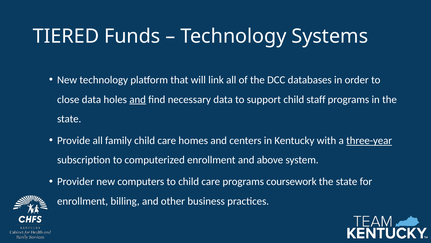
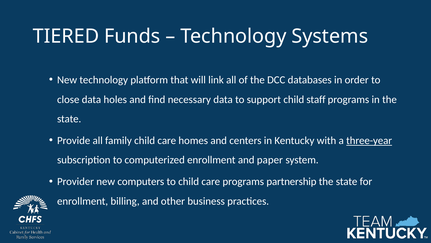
and underline: present -> none (138, 99)
above: above -> paper (270, 160)
coursework: coursework -> partnership (291, 181)
